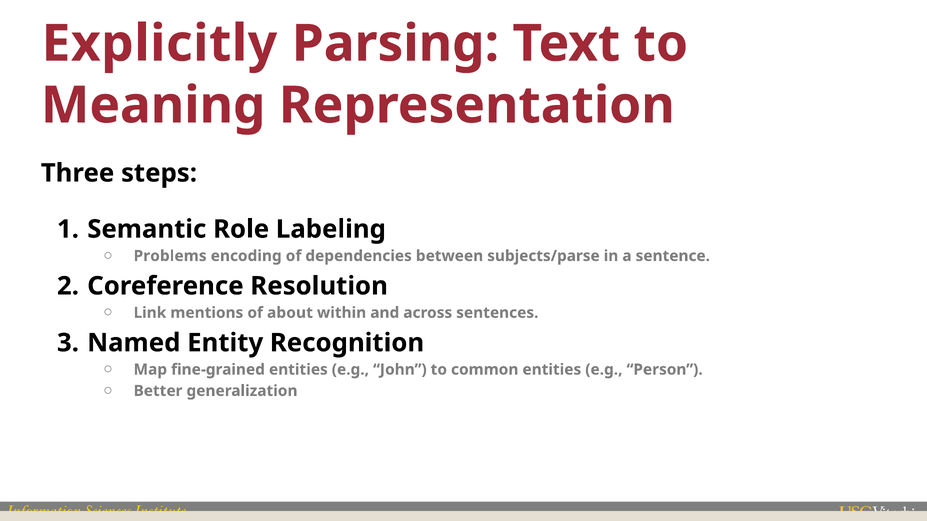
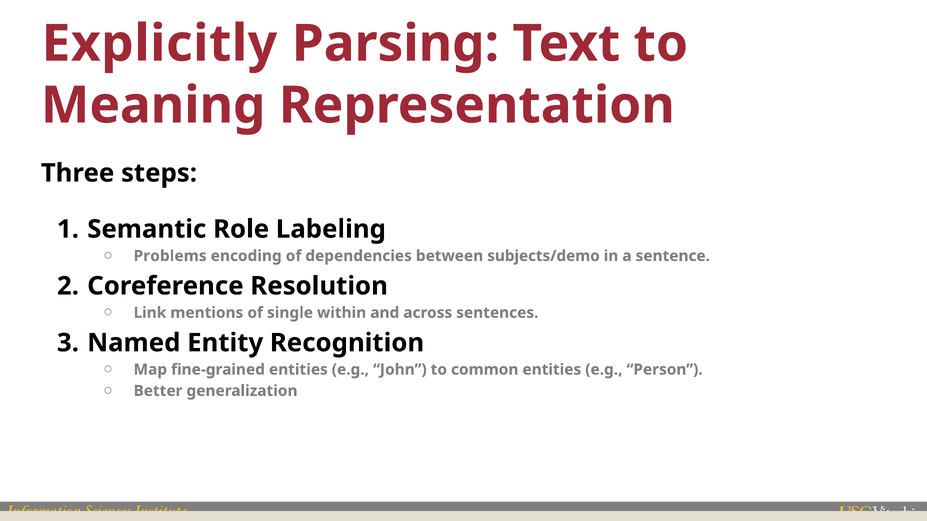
subjects/parse: subjects/parse -> subjects/demo (543, 256)
about: about -> single (290, 313)
